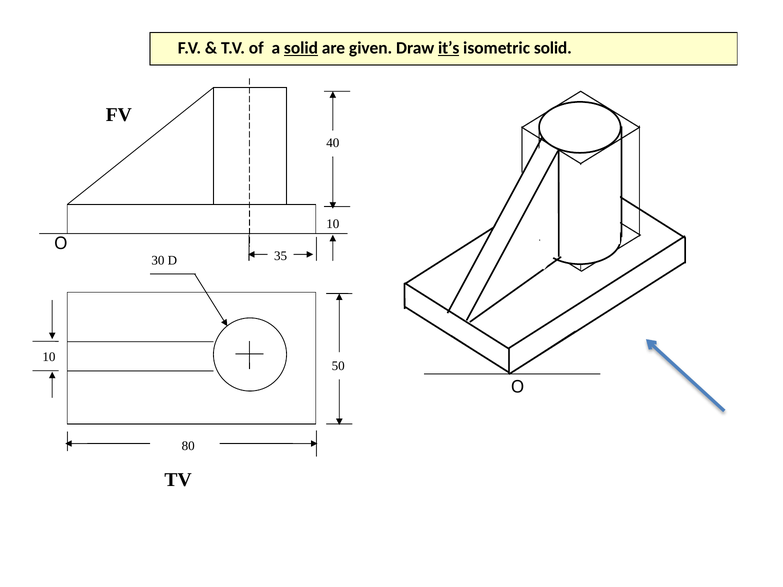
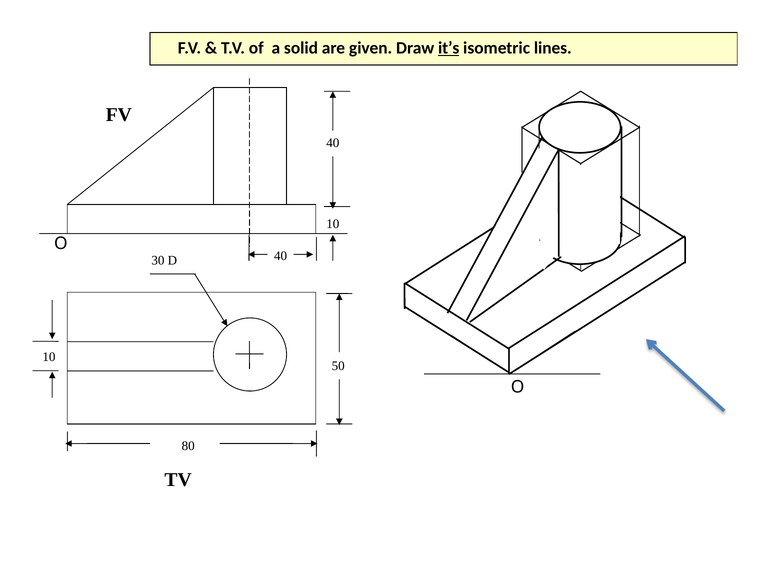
solid underline: present -> none (301, 48)
isometric solid: solid -> lines (553, 48)
D 35: 35 -> 40 (281, 256)
